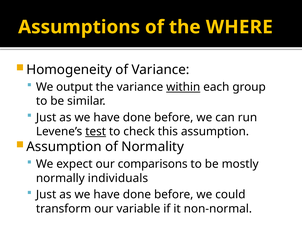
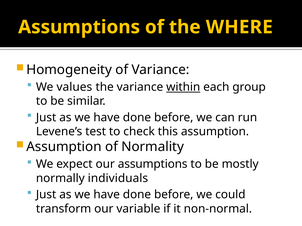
output: output -> values (74, 87)
test underline: present -> none (96, 132)
our comparisons: comparisons -> assumptions (153, 164)
